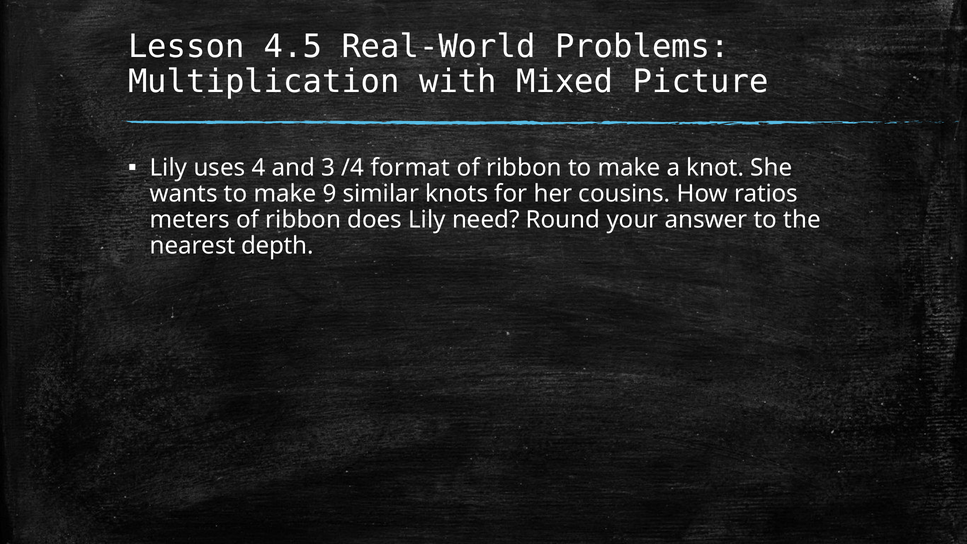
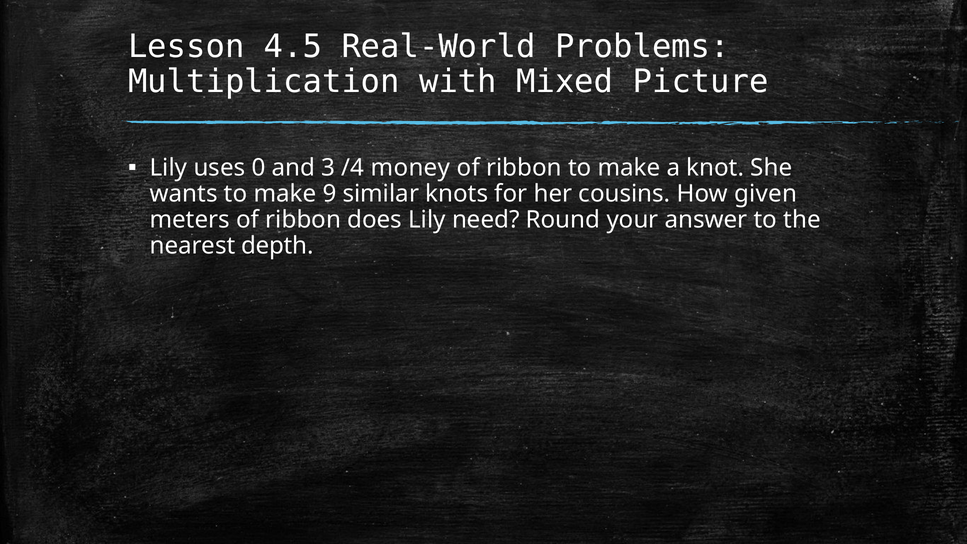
4: 4 -> 0 (258, 168)
format: format -> money (410, 168)
ratios: ratios -> given (766, 194)
